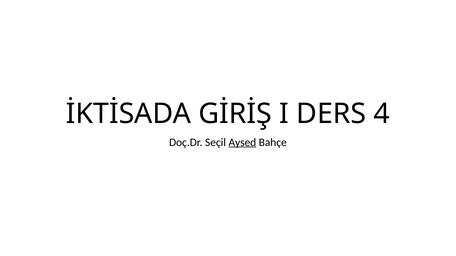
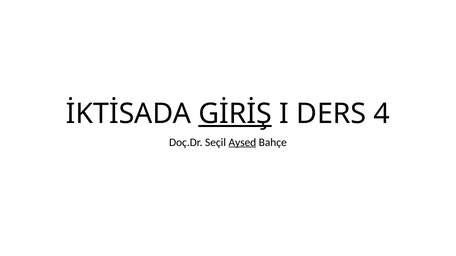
GİRİŞ underline: none -> present (235, 114)
